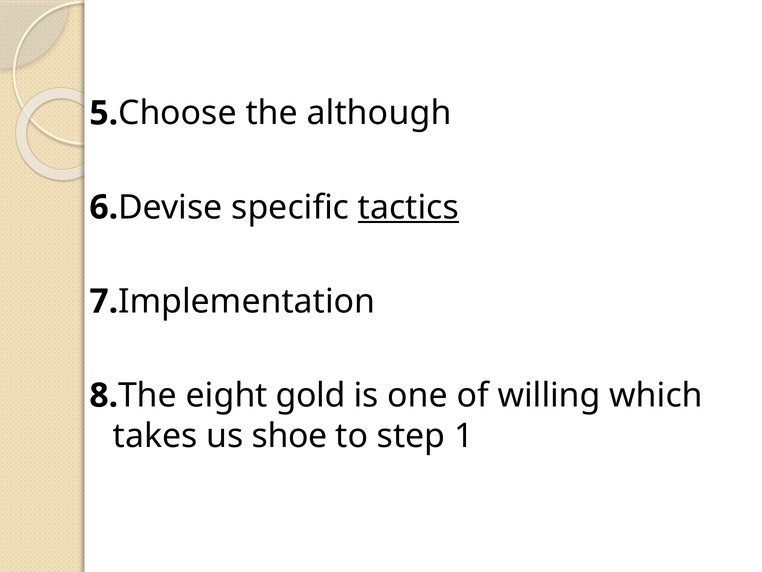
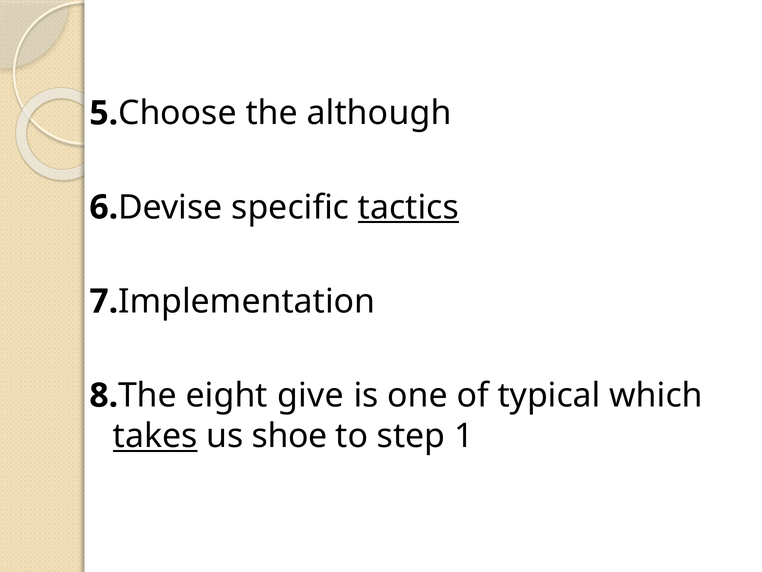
gold: gold -> give (310, 395)
willing: willing -> typical (549, 395)
takes underline: none -> present (155, 436)
